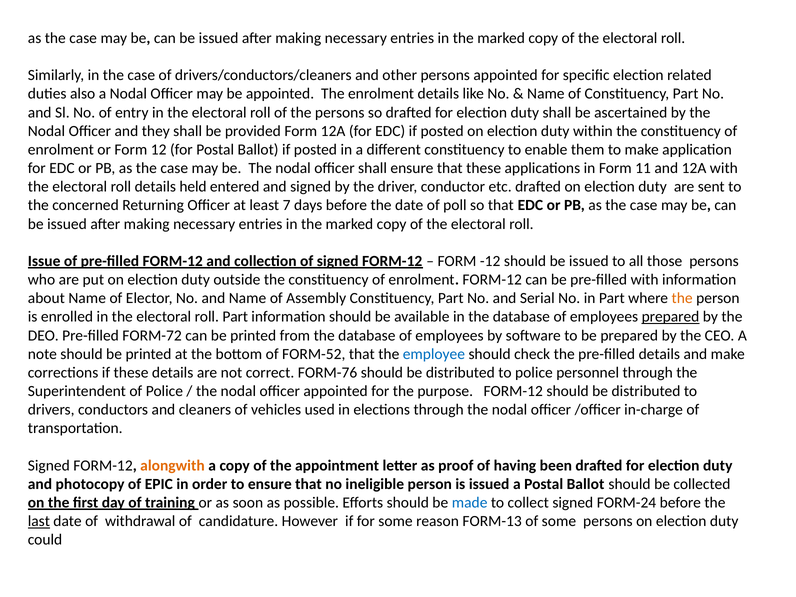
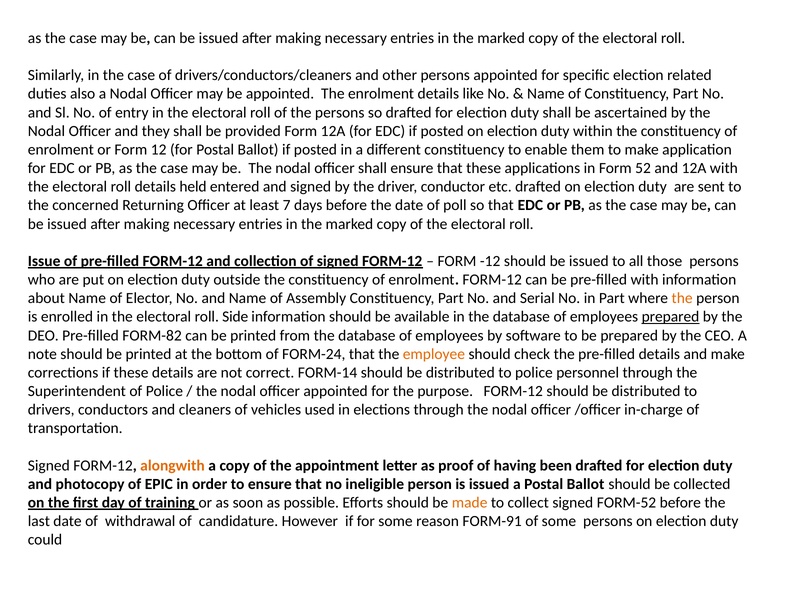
11: 11 -> 52 (643, 168)
roll Part: Part -> Side (235, 317)
FORM-72: FORM-72 -> FORM-82 (152, 335)
FORM-52: FORM-52 -> FORM-24 (314, 354)
employee colour: blue -> orange (434, 354)
FORM-76: FORM-76 -> FORM-14 (328, 373)
made colour: blue -> orange (470, 503)
FORM-24: FORM-24 -> FORM-52 (626, 503)
last underline: present -> none (39, 521)
FORM-13: FORM-13 -> FORM-91 (492, 521)
